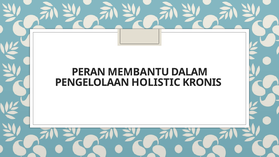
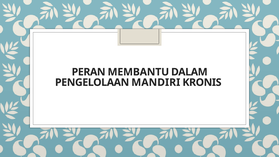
HOLISTIC: HOLISTIC -> MANDIRI (156, 82)
